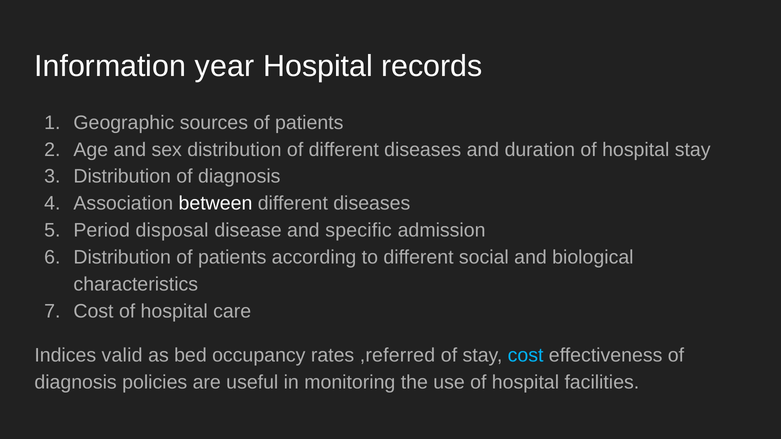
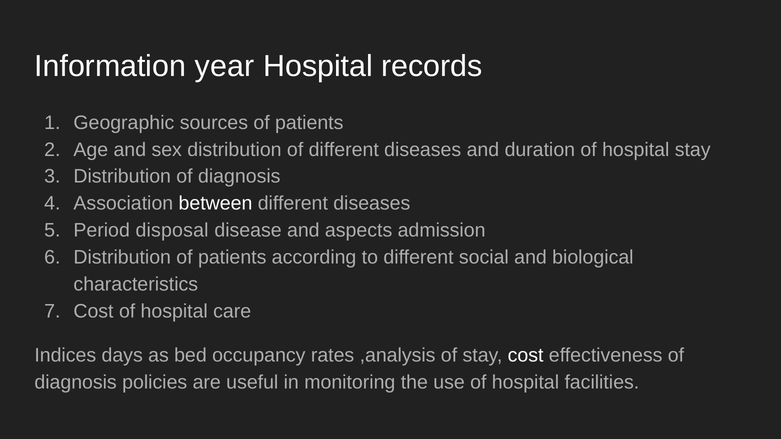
specific: specific -> aspects (359, 231)
valid: valid -> days (122, 356)
,referred: ,referred -> ,analysis (398, 356)
cost colour: light blue -> white (526, 356)
